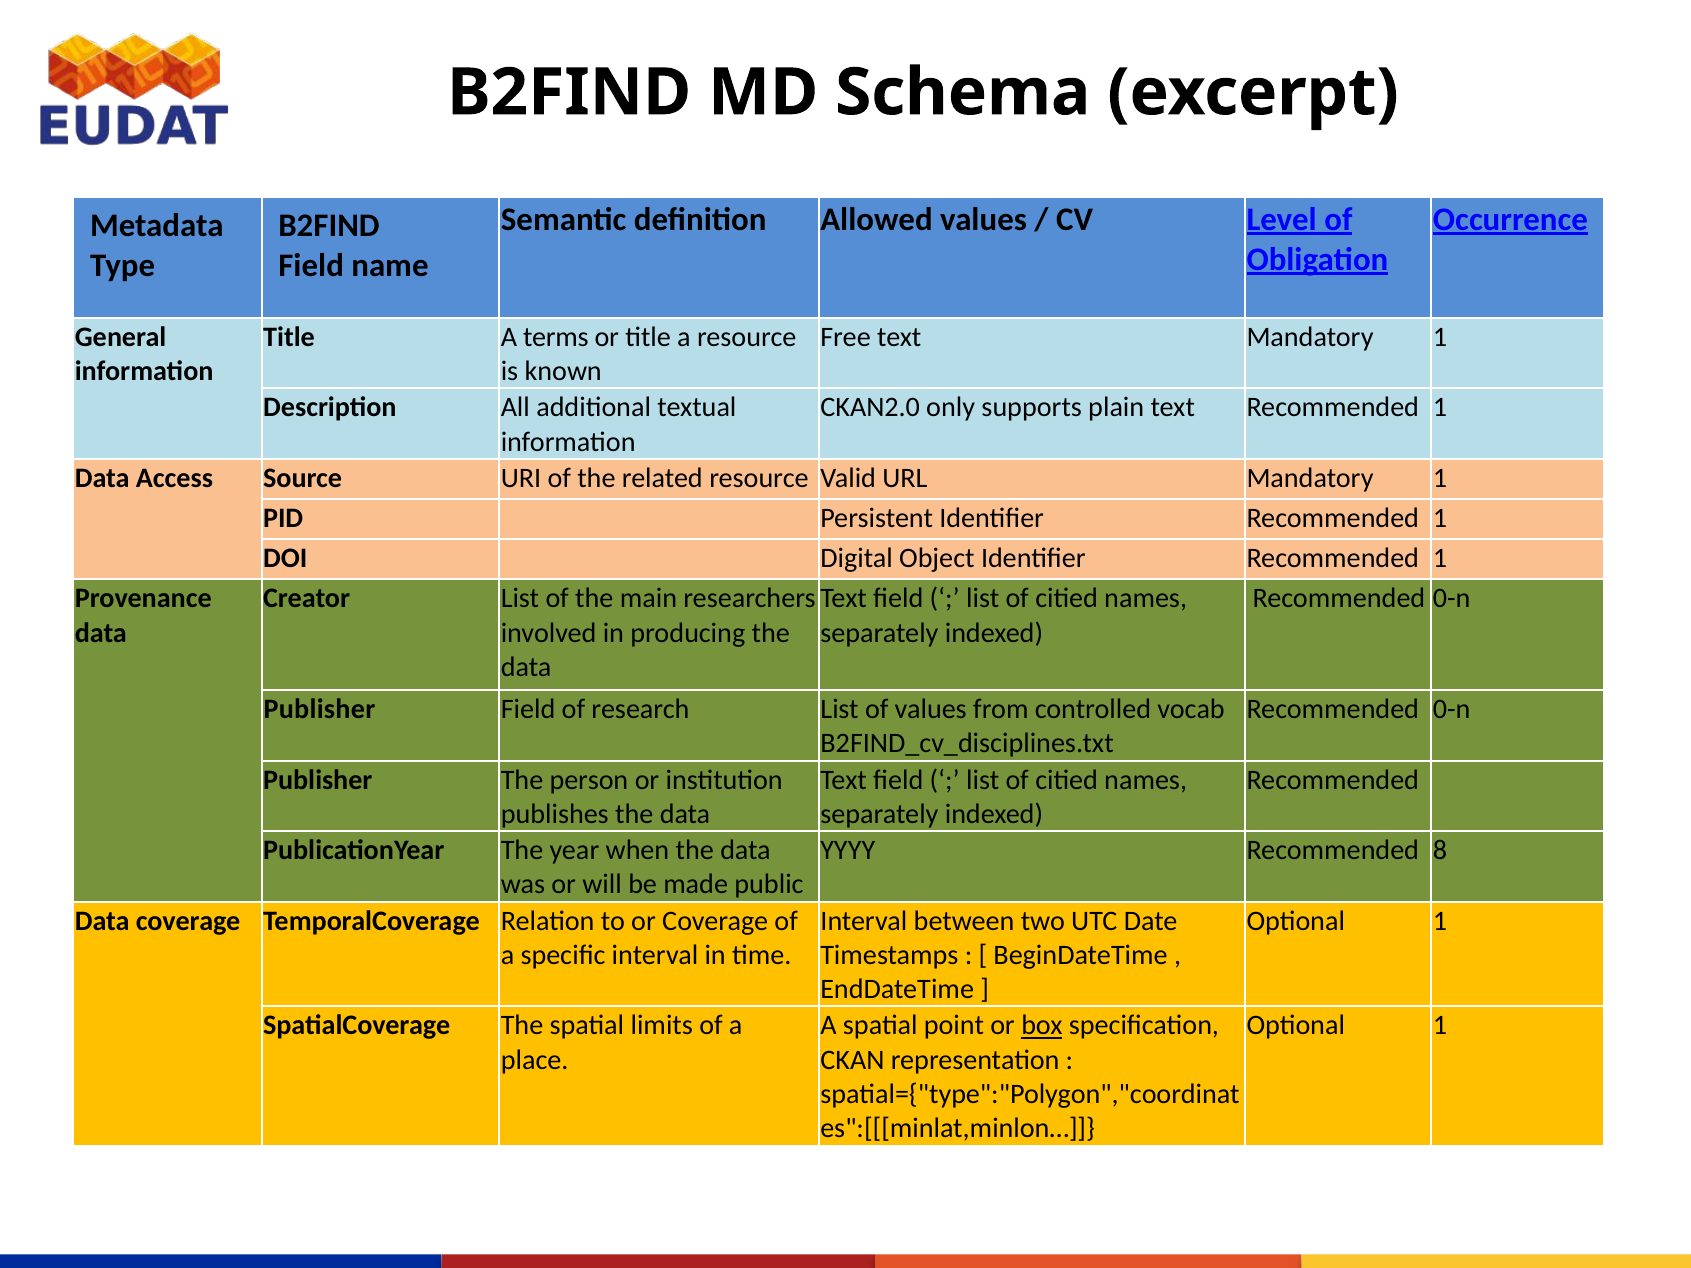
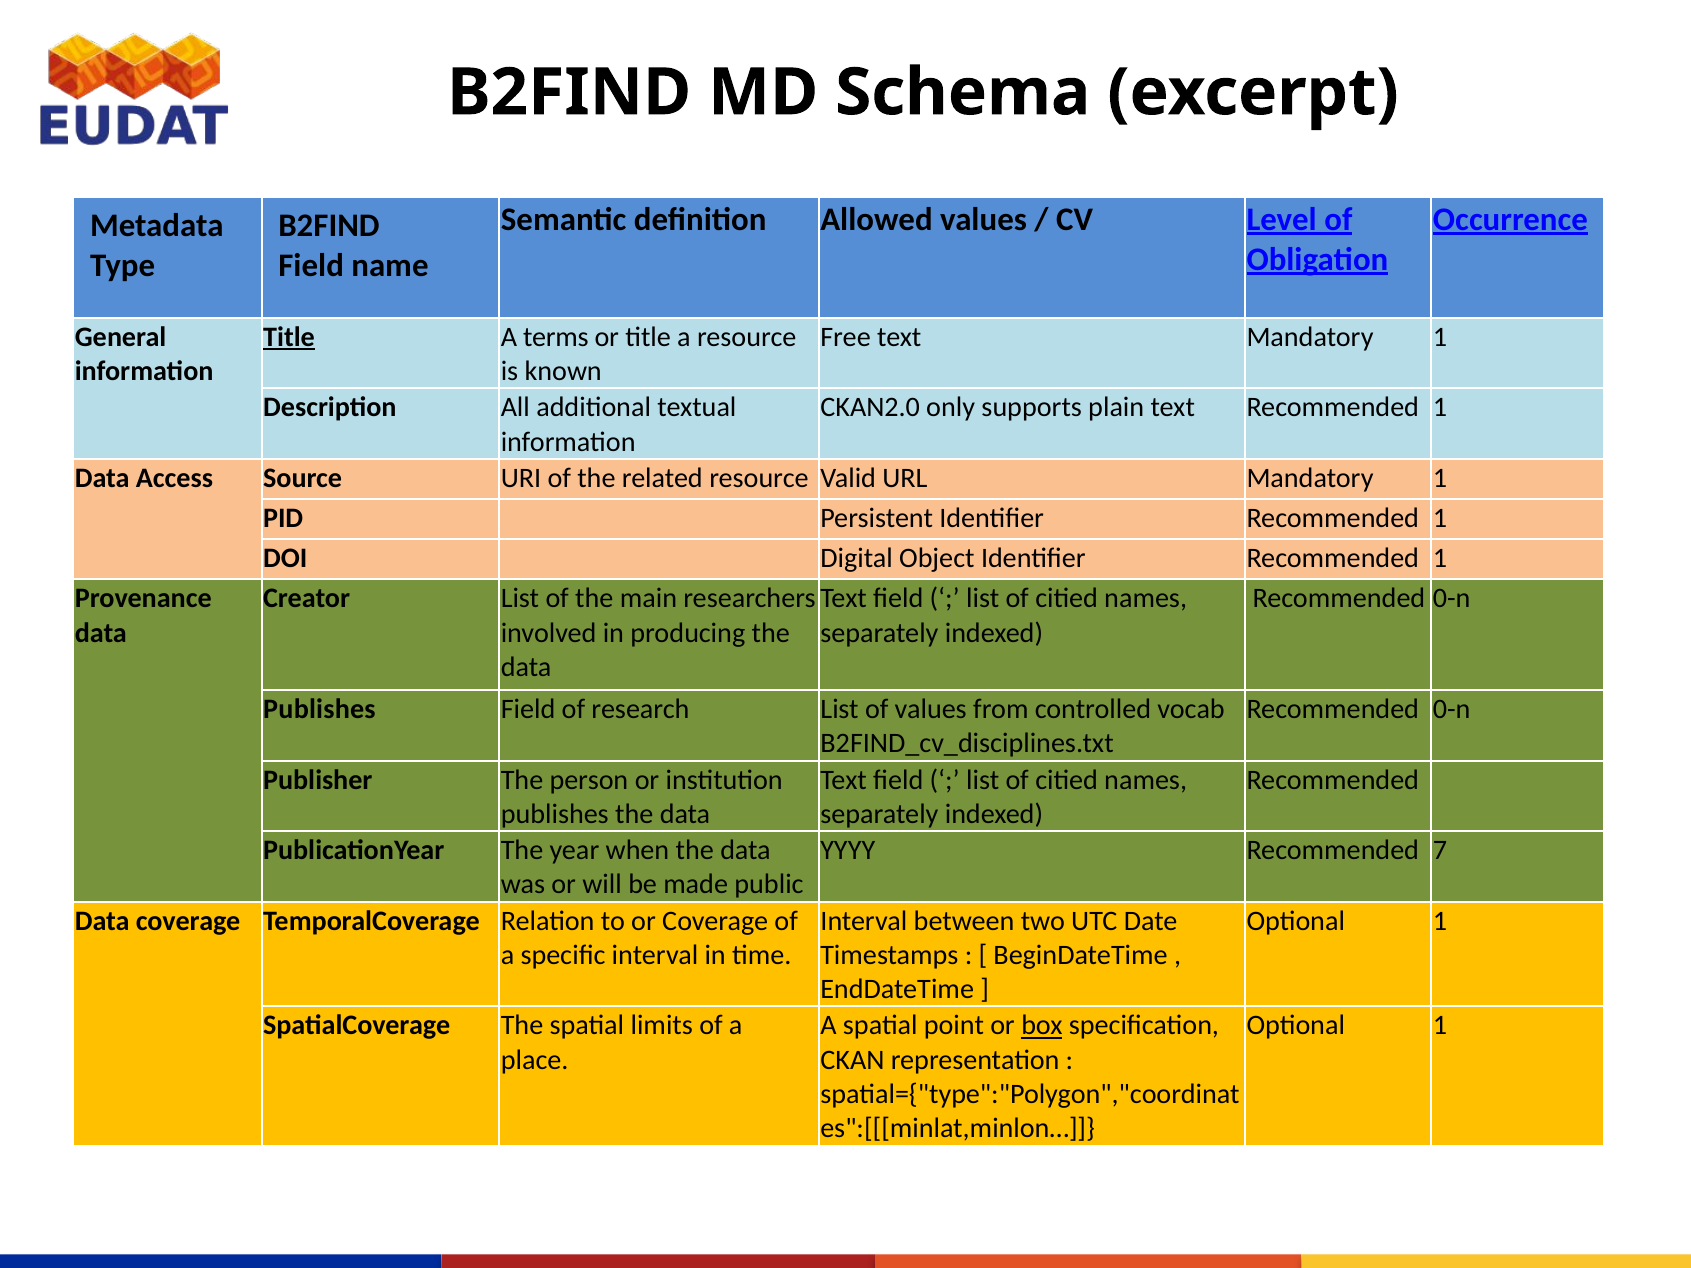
Title underline: none -> present (289, 337)
Publisher: Publisher -> Publishes (319, 709)
8: 8 -> 7 (1440, 850)
